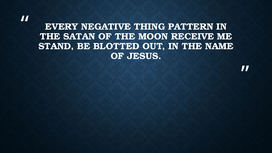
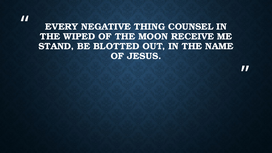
PATTERN: PATTERN -> COUNSEL (191, 27)
SATAN: SATAN -> WIPED (79, 37)
